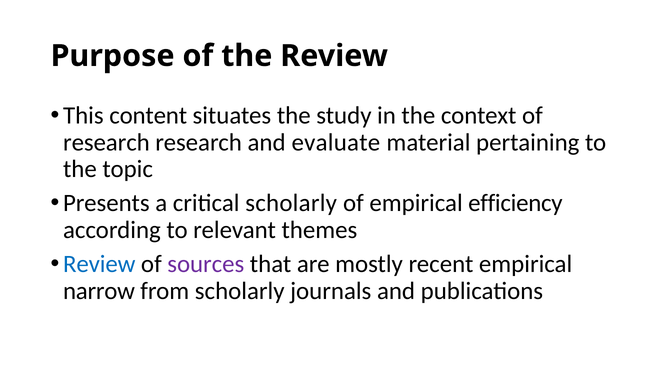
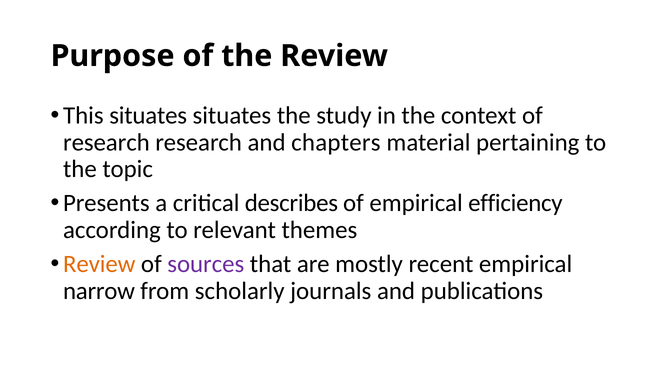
This content: content -> situates (148, 115)
evaluate: evaluate -> chapters (336, 142)
critical scholarly: scholarly -> describes (291, 203)
Review colour: blue -> orange (99, 264)
